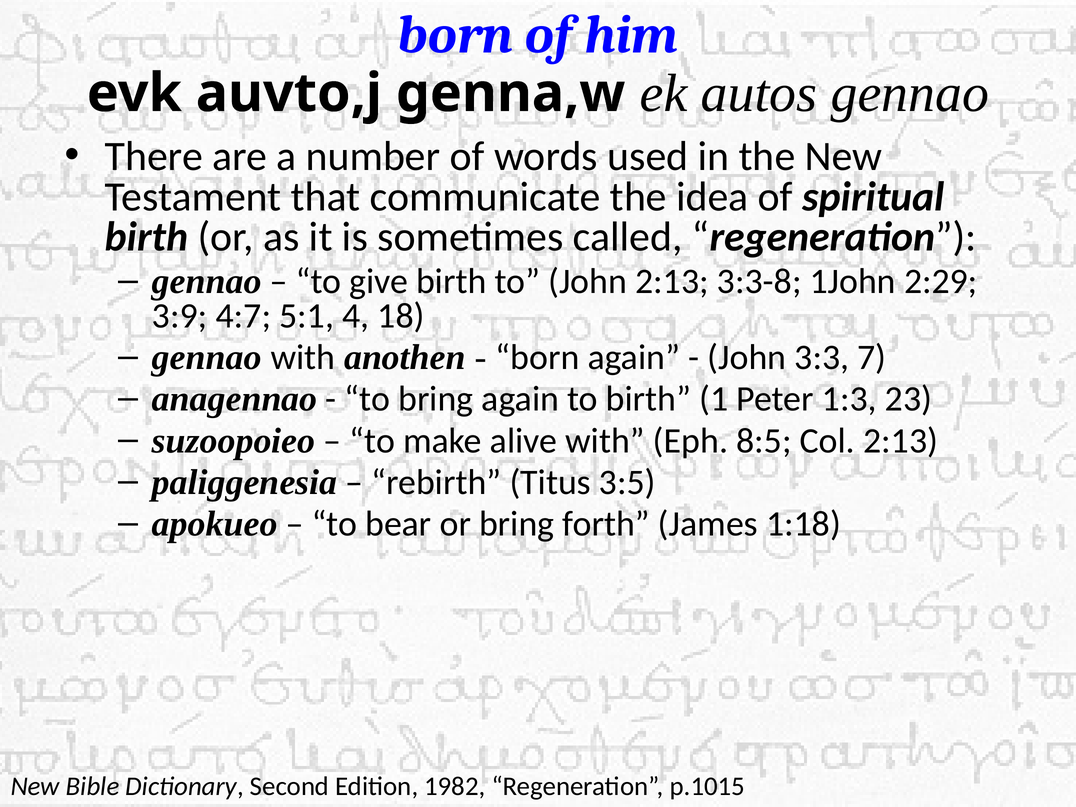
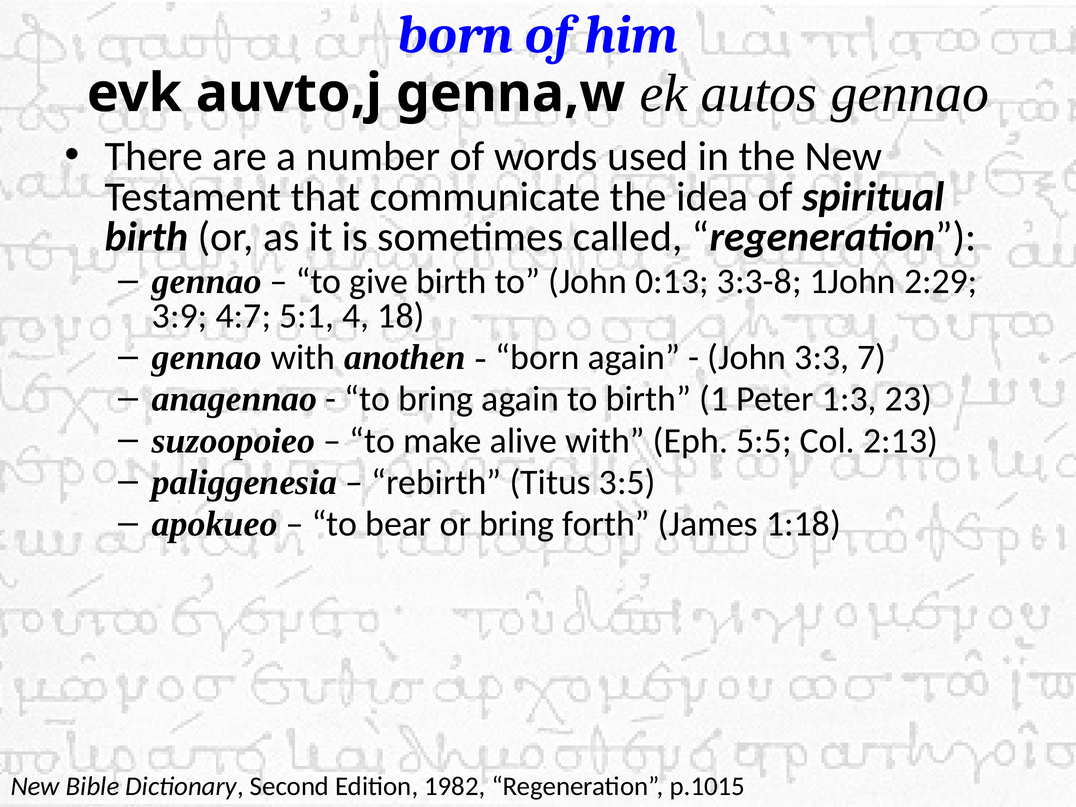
John 2:13: 2:13 -> 0:13 (672, 281)
8:5: 8:5 -> 5:5 (764, 441)
